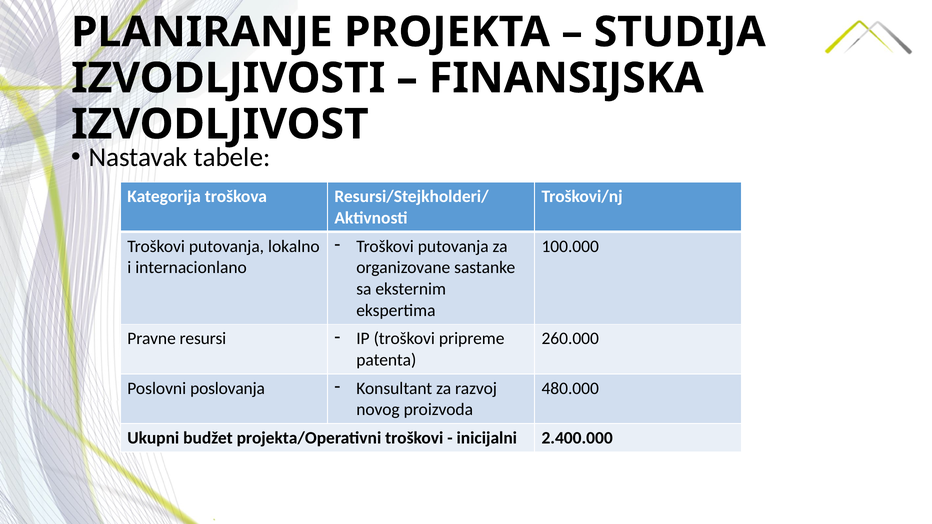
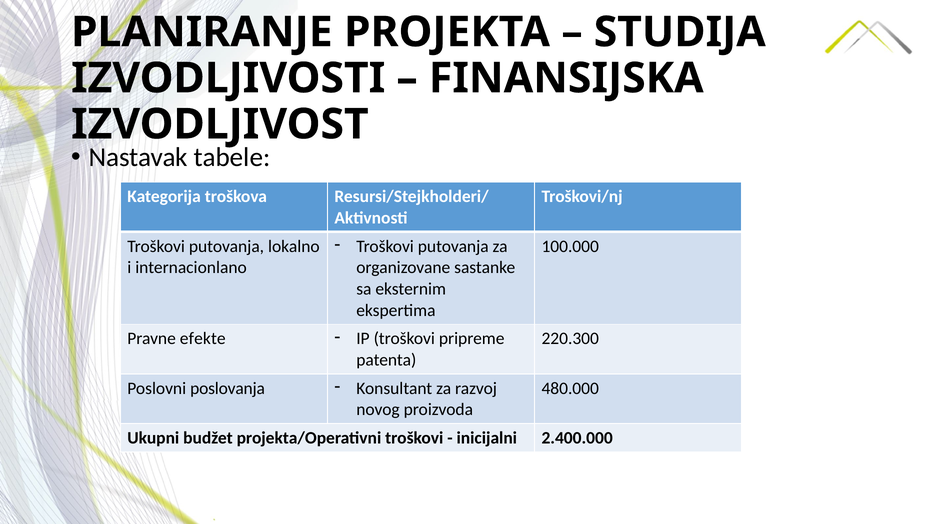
resursi: resursi -> efekte (203, 339)
260.000: 260.000 -> 220.300 (570, 339)
